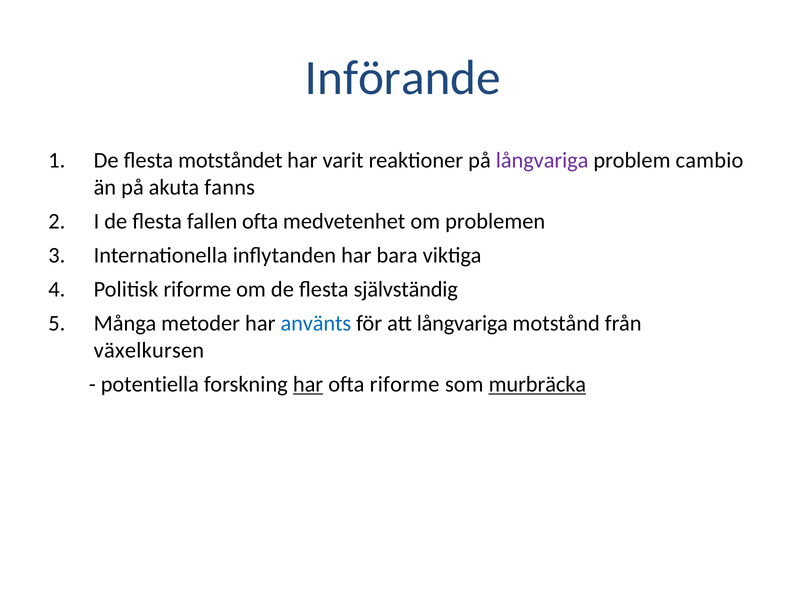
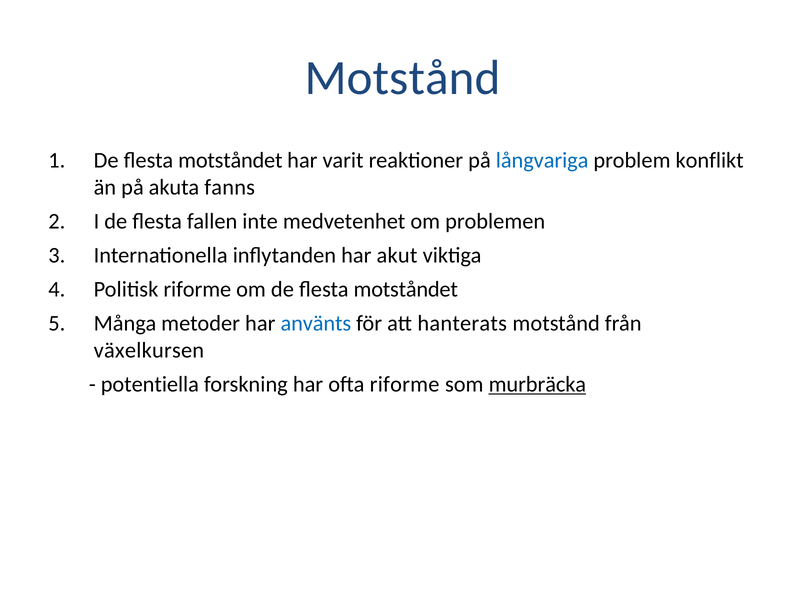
Införande: Införande -> Motstånd (403, 78)
långvariga colour: purple -> blue (542, 160)
cambio: cambio -> konflikt (710, 160)
fallen ofta: ofta -> inte (260, 221)
bara: bara -> akut (397, 255)
om de flesta självständig: självständig -> motståndet (406, 289)
att långvariga: långvariga -> hanterats (462, 323)
har underline: present -> none (308, 384)
